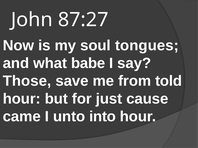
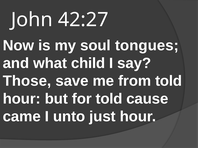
87:27: 87:27 -> 42:27 (83, 20)
babe: babe -> child (88, 63)
for just: just -> told (109, 99)
into: into -> just (102, 117)
